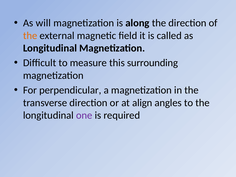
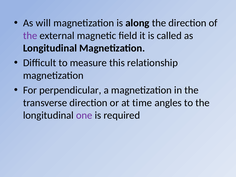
the colour: orange -> purple (30, 36)
surrounding: surrounding -> relationship (152, 63)
align: align -> time (142, 103)
